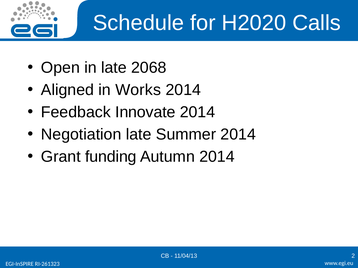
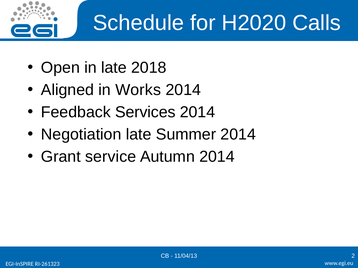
2068: 2068 -> 2018 (149, 68)
Innovate: Innovate -> Services (145, 112)
funding: funding -> service (111, 157)
